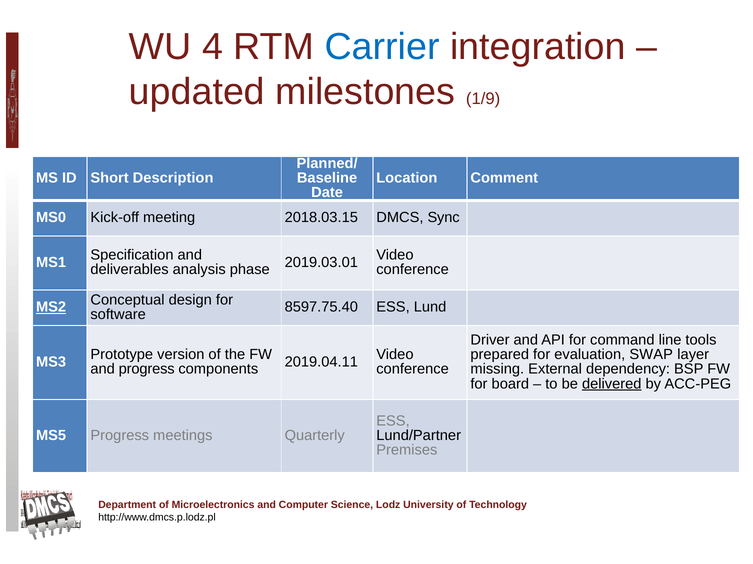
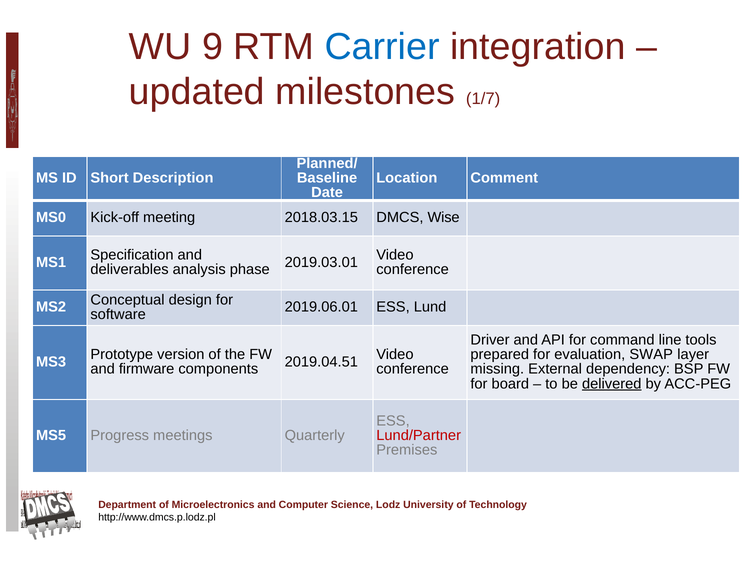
4: 4 -> 9 (213, 47)
1/9: 1/9 -> 1/7 (483, 99)
Sync: Sync -> Wise (444, 218)
MS2 underline: present -> none (51, 307)
8597.75.40: 8597.75.40 -> 2019.06.01 (321, 307)
2019.04.11: 2019.04.11 -> 2019.04.51 (321, 362)
and progress: progress -> firmware (147, 370)
Lund/Partner colour: black -> red (419, 436)
